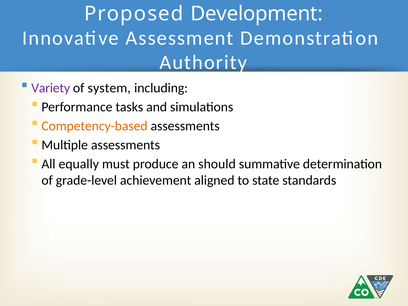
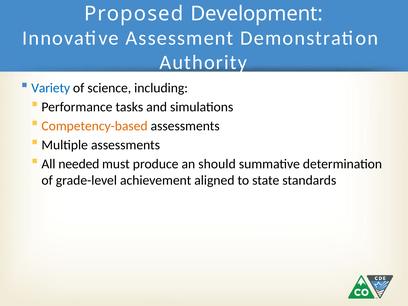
Variety colour: purple -> blue (51, 88)
system: system -> science (109, 88)
equally: equally -> needed (79, 164)
